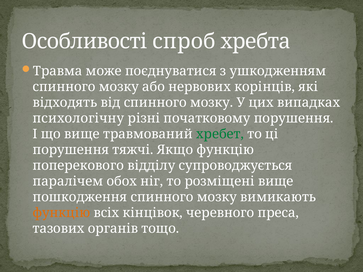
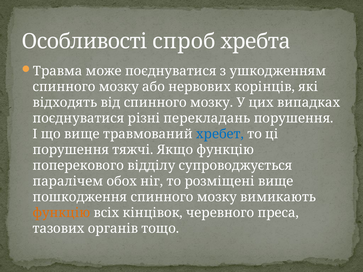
психологічну: психологічну -> поєднуватися (78, 118)
початковому: початковому -> перекладань (207, 118)
хребет colour: green -> blue (220, 134)
